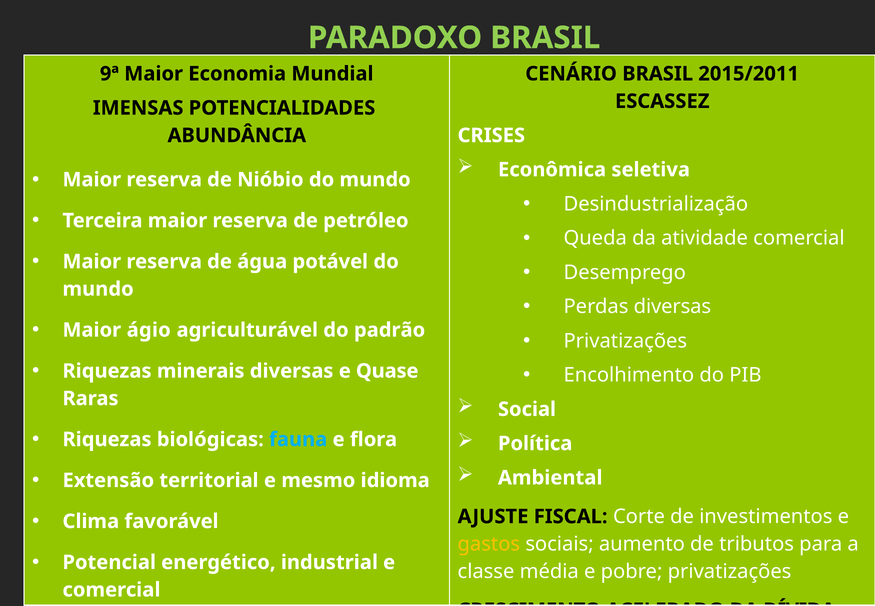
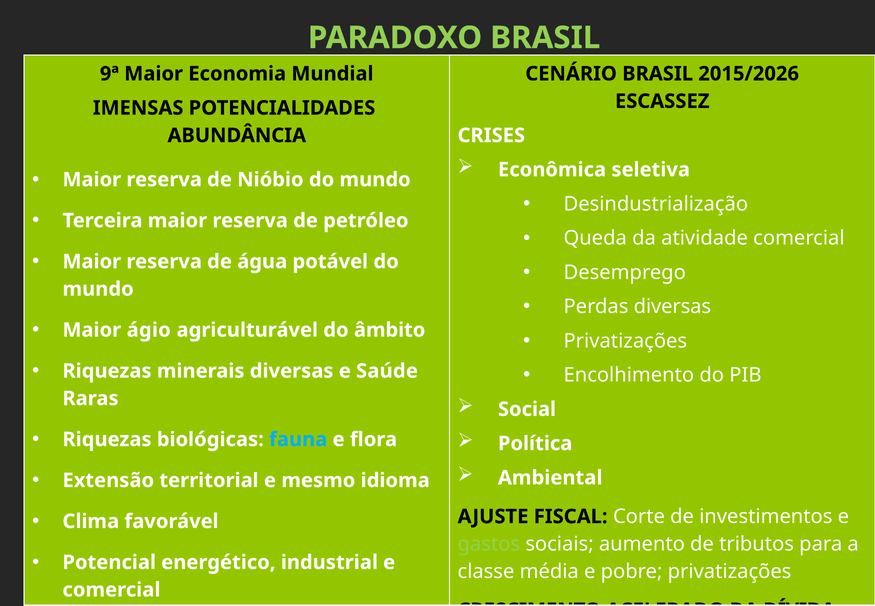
2015/2011: 2015/2011 -> 2015/2026 (749, 74)
padrão: padrão -> âmbito (390, 330)
Quase: Quase -> Saúde (387, 371)
gastos colour: yellow -> light green (489, 544)
